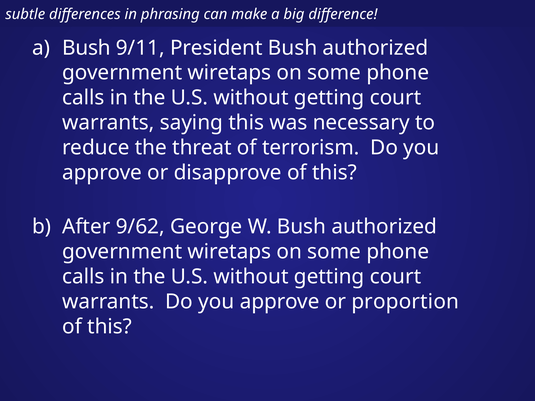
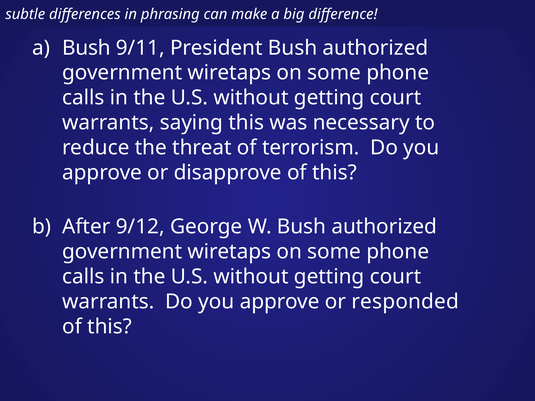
9/62: 9/62 -> 9/12 (140, 227)
proportion: proportion -> responded (405, 302)
